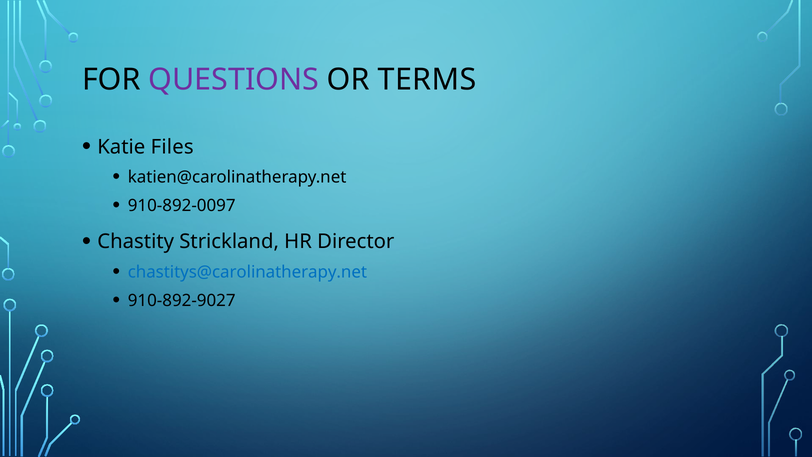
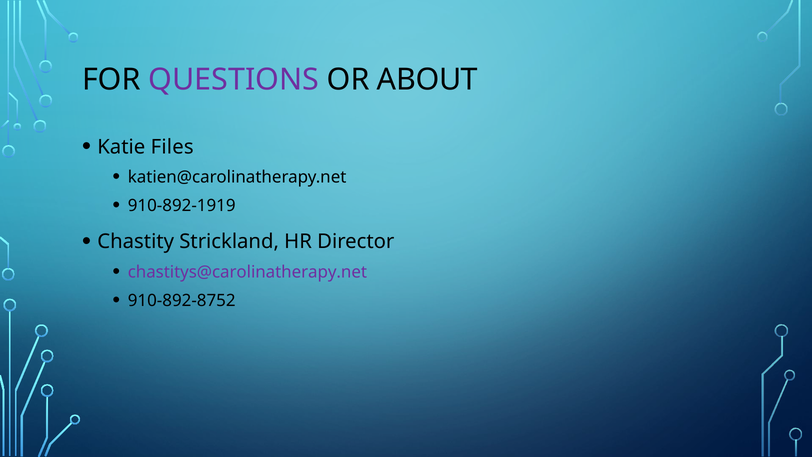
TERMS: TERMS -> ABOUT (427, 80)
910-892-0097: 910-892-0097 -> 910-892-1919 (182, 206)
chastitys@carolinatherapy.net colour: blue -> purple (247, 272)
910-892-9027: 910-892-9027 -> 910-892-8752 (182, 301)
